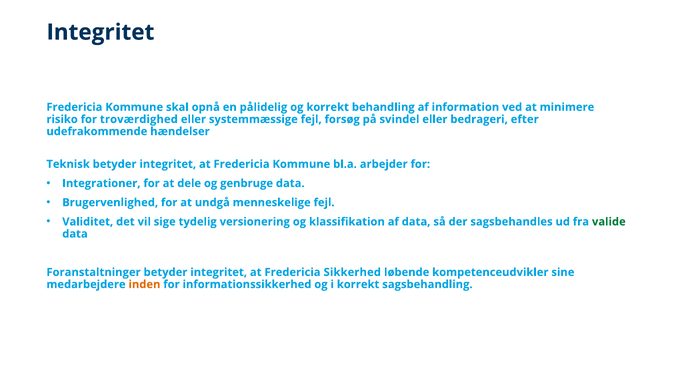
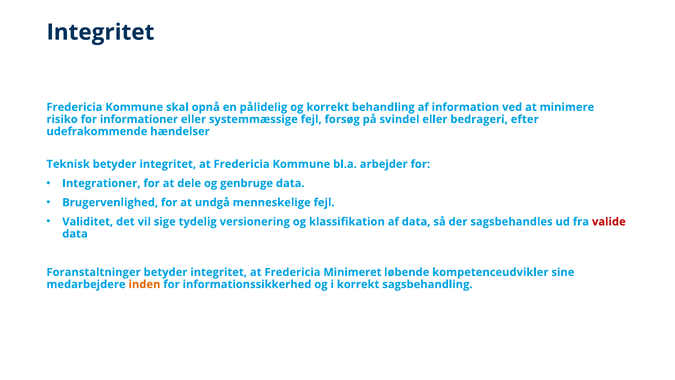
troværdighed: troværdighed -> informationer (139, 119)
valide colour: green -> red (609, 222)
Sikkerhed: Sikkerhed -> Minimeret (352, 272)
